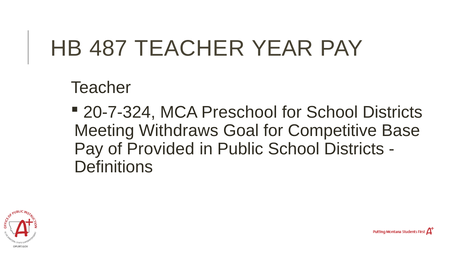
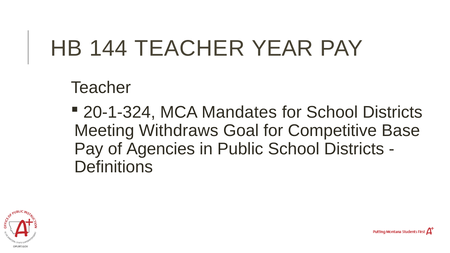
487: 487 -> 144 (108, 48)
20-7-324: 20-7-324 -> 20-1-324 (119, 112)
Preschool: Preschool -> Mandates (239, 112)
Provided: Provided -> Agencies (161, 149)
